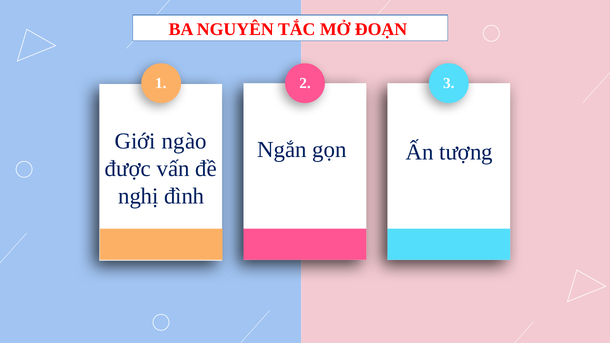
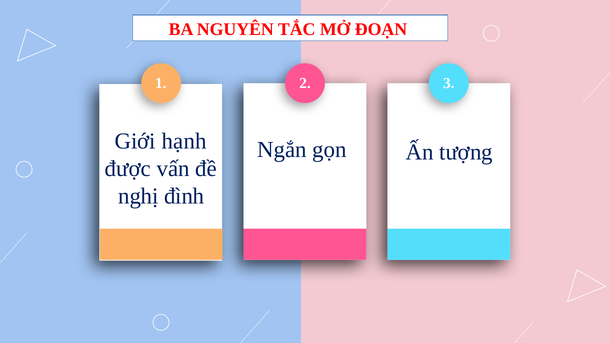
ngào: ngào -> hạnh (184, 141)
